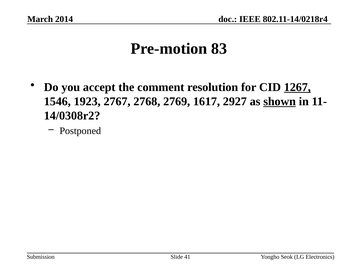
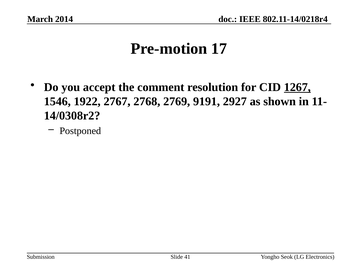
83: 83 -> 17 (219, 49)
1923: 1923 -> 1922 (87, 102)
1617: 1617 -> 9191 (207, 102)
shown underline: present -> none (280, 102)
